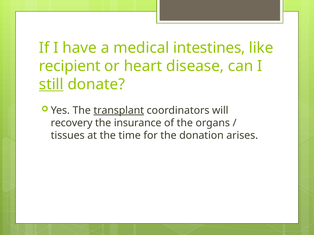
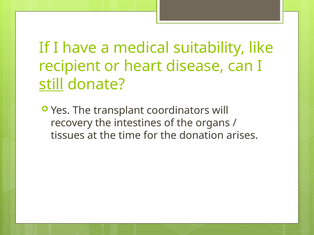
intestines: intestines -> suitability (209, 48)
transplant underline: present -> none (119, 111)
insurance: insurance -> intestines (138, 123)
